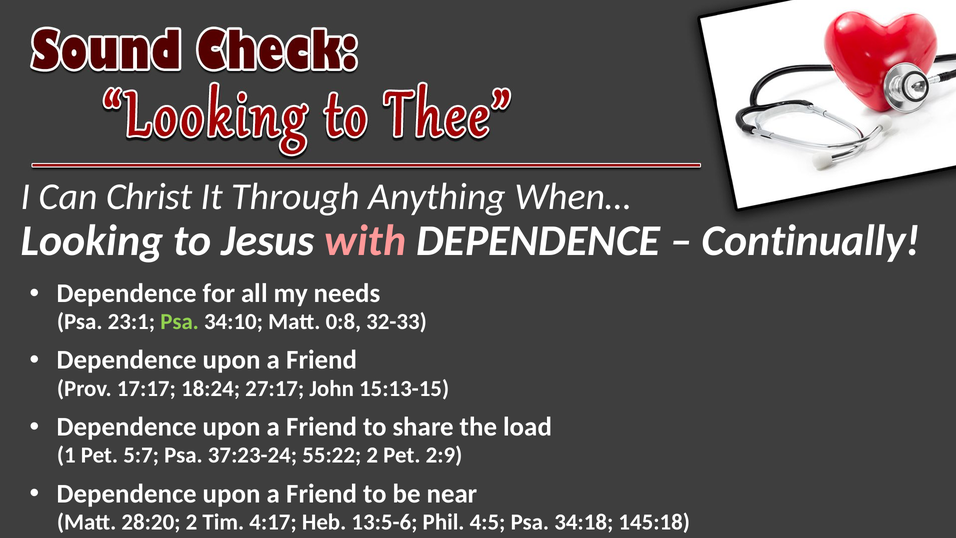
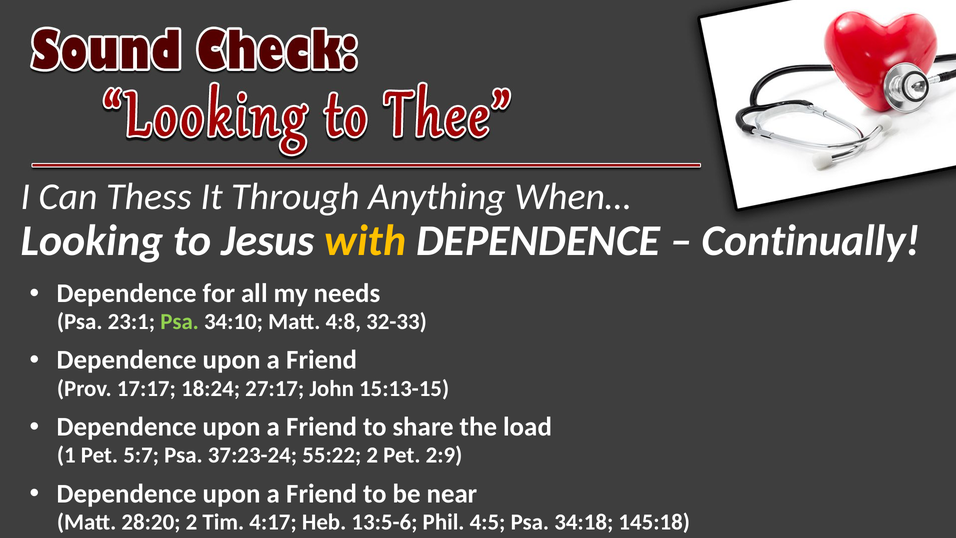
Christ: Christ -> Thess (149, 197)
with colour: pink -> yellow (365, 241)
0:8: 0:8 -> 4:8 (343, 322)
